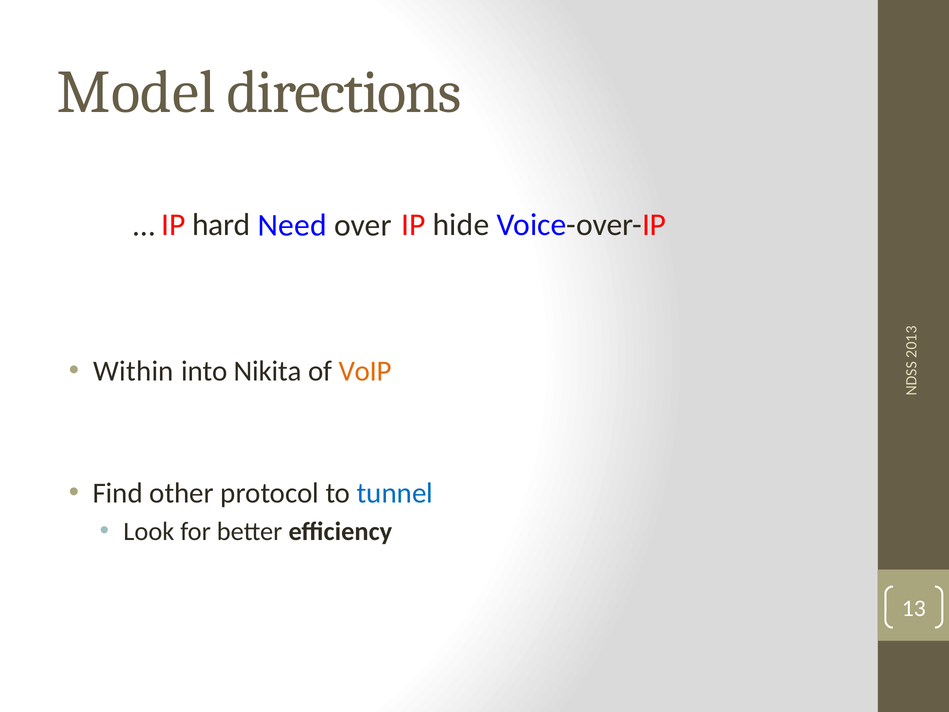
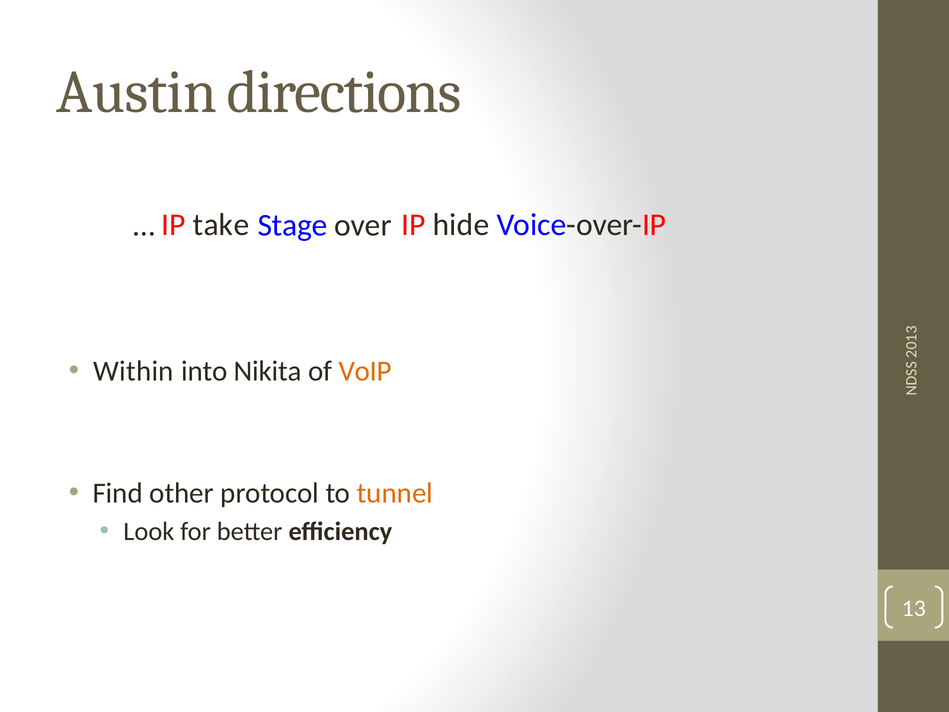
Model: Model -> Austin (137, 92)
hard: hard -> take (221, 225)
Need: Need -> Stage (293, 225)
tunnel colour: blue -> orange (395, 493)
